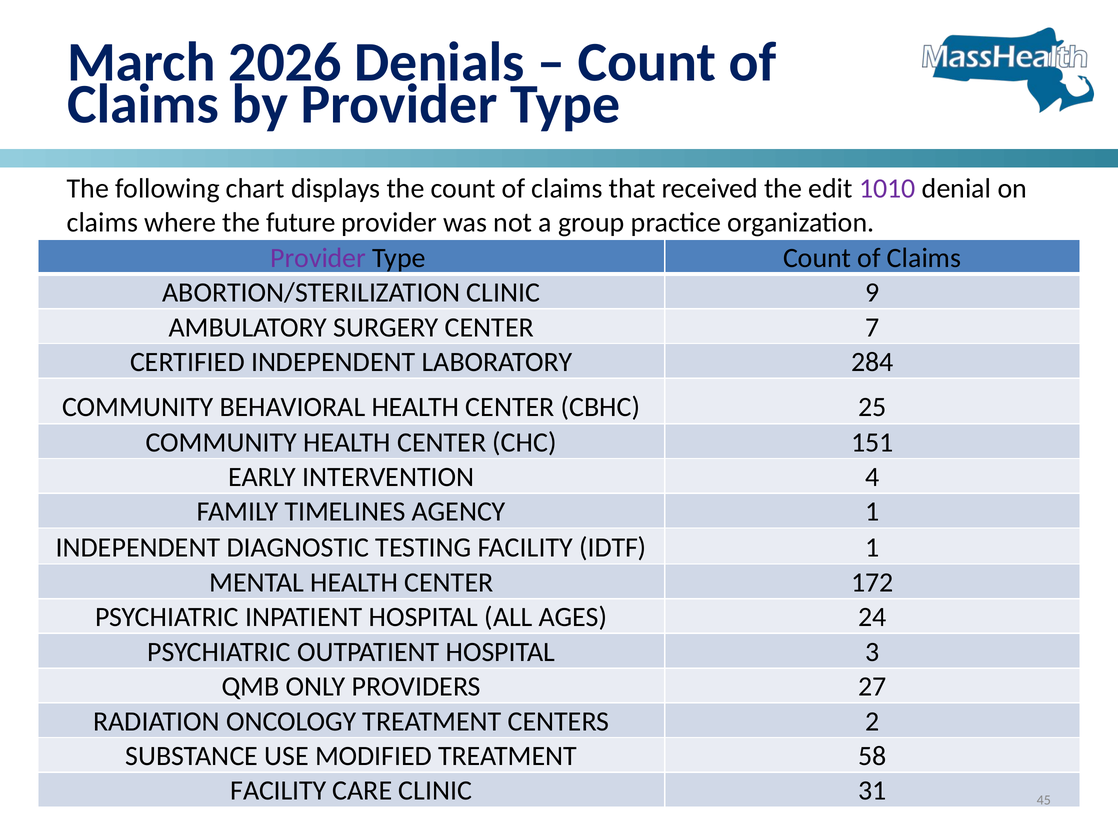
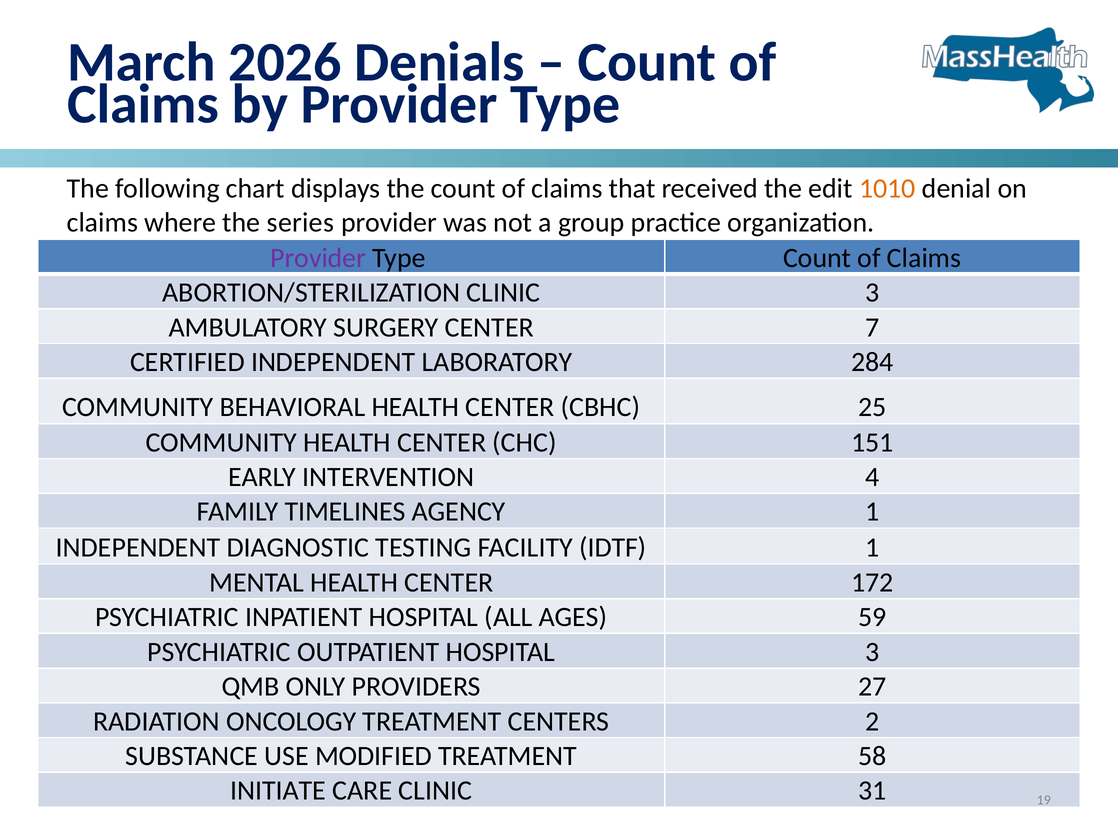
1010 colour: purple -> orange (887, 189)
future: future -> series (300, 222)
CLINIC 9: 9 -> 3 (872, 293)
24: 24 -> 59 (872, 618)
FACILITY: FACILITY -> INITIATE (278, 791)
45: 45 -> 19 (1044, 800)
